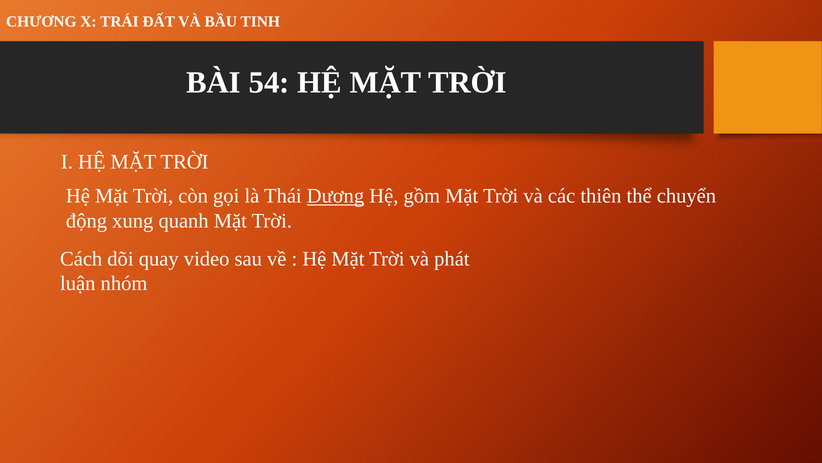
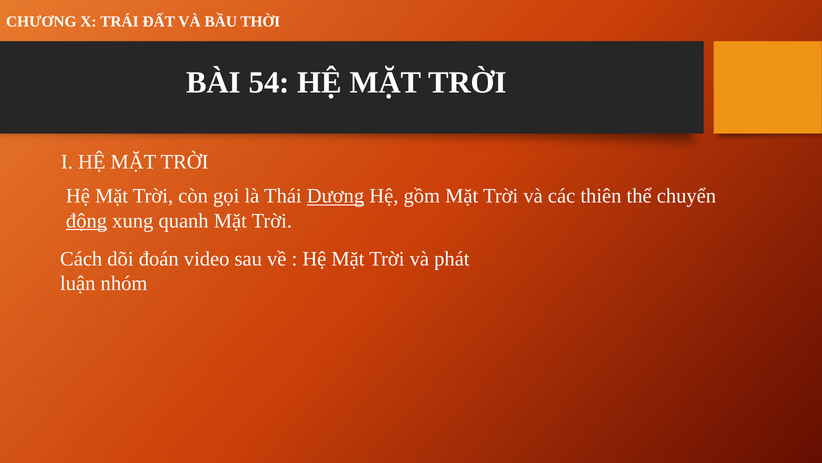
TINH: TINH -> THỜI (260, 21)
động underline: none -> present (87, 220)
quay: quay -> đoán (159, 258)
